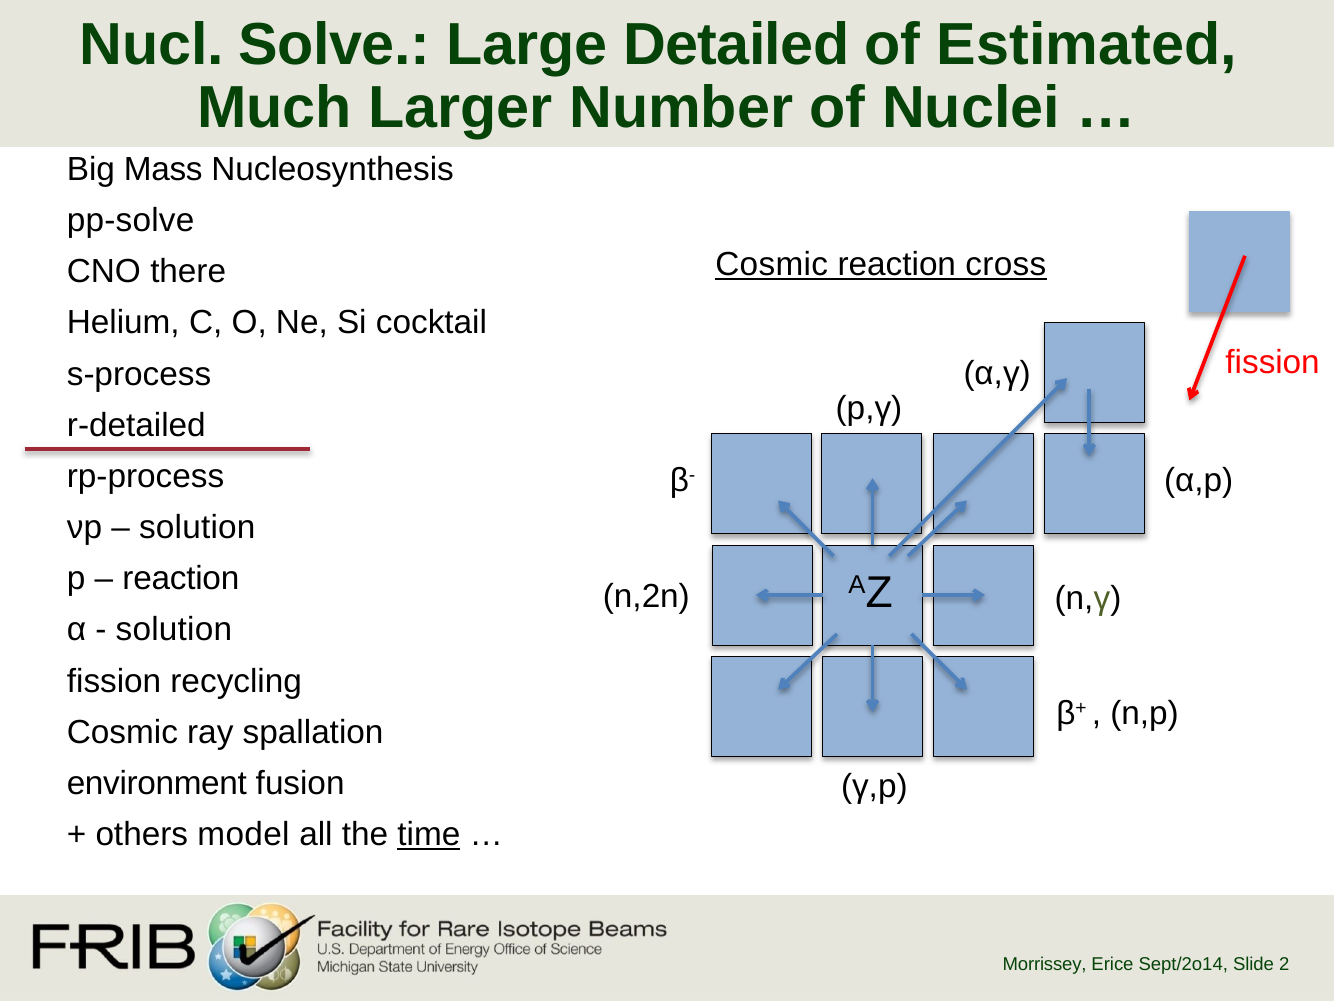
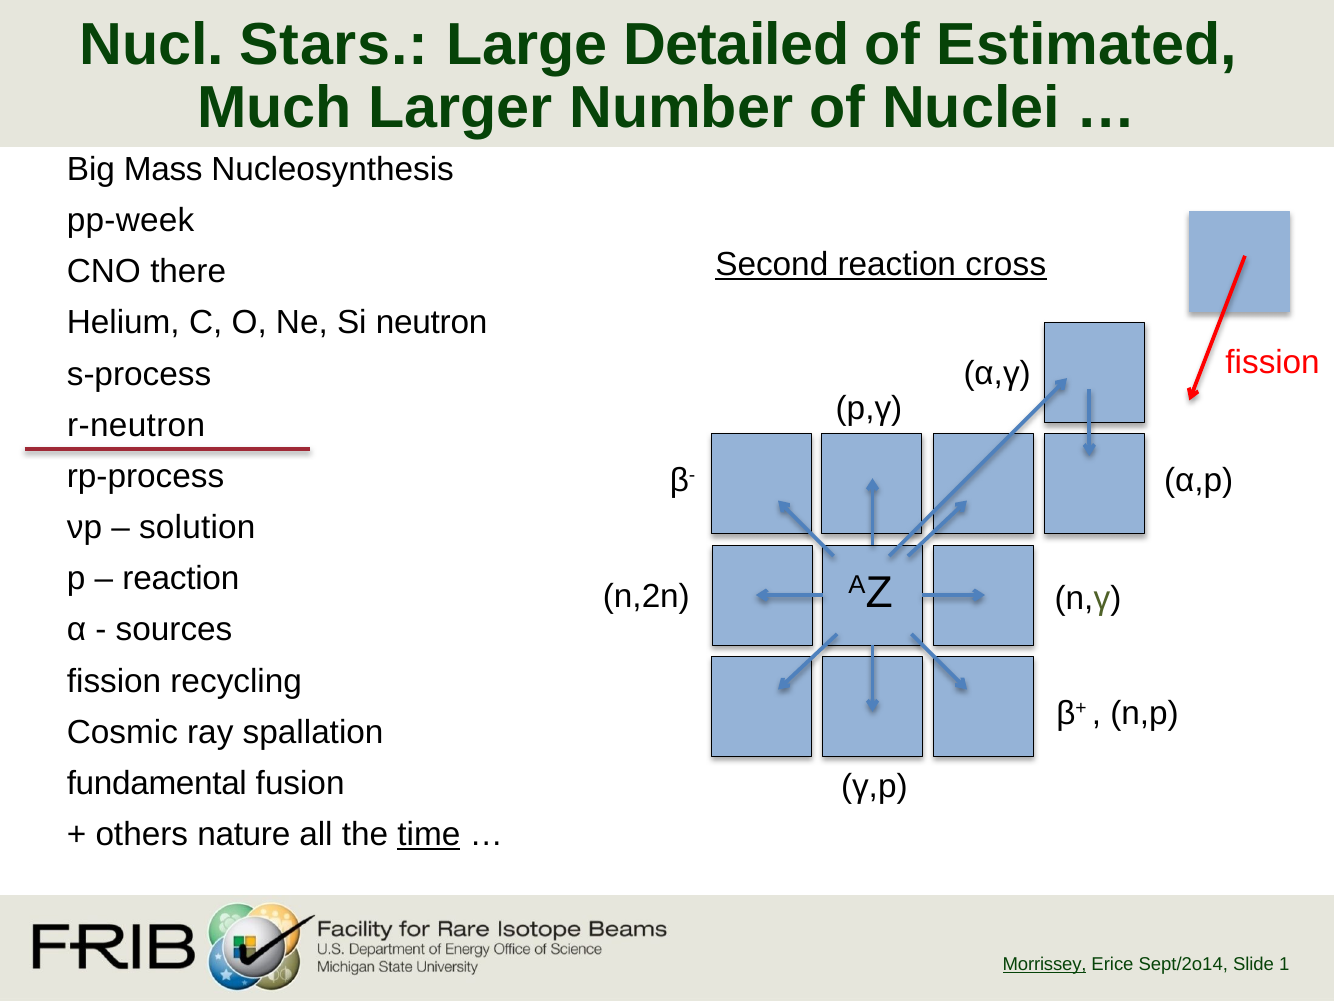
Solve: Solve -> Stars (334, 45)
pp-solve: pp-solve -> pp-week (131, 220)
Cosmic: Cosmic -> Second (772, 264)
cocktail: cocktail -> neutron (432, 323)
r-detailed: r-detailed -> r-neutron (136, 425)
solution: solution -> sources (174, 630)
environment: environment -> fundamental (157, 783)
model: model -> nature (244, 834)
Morrissey underline: none -> present (1045, 964)
2: 2 -> 1 (1284, 964)
